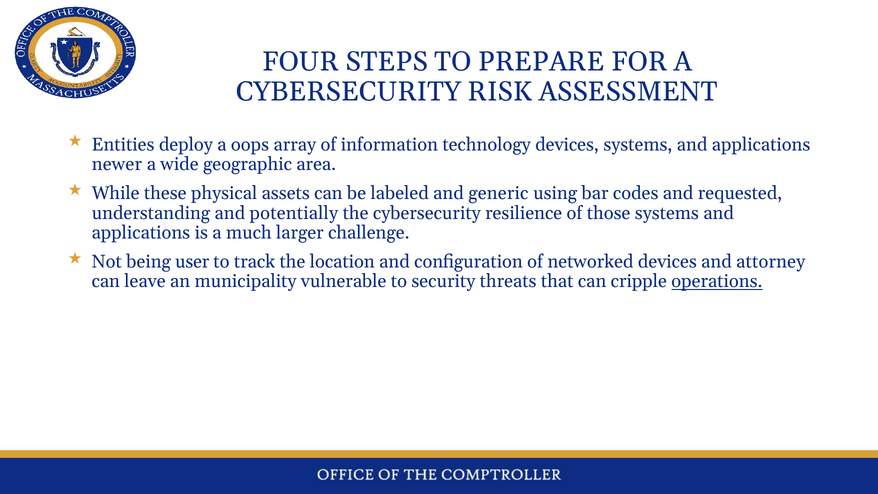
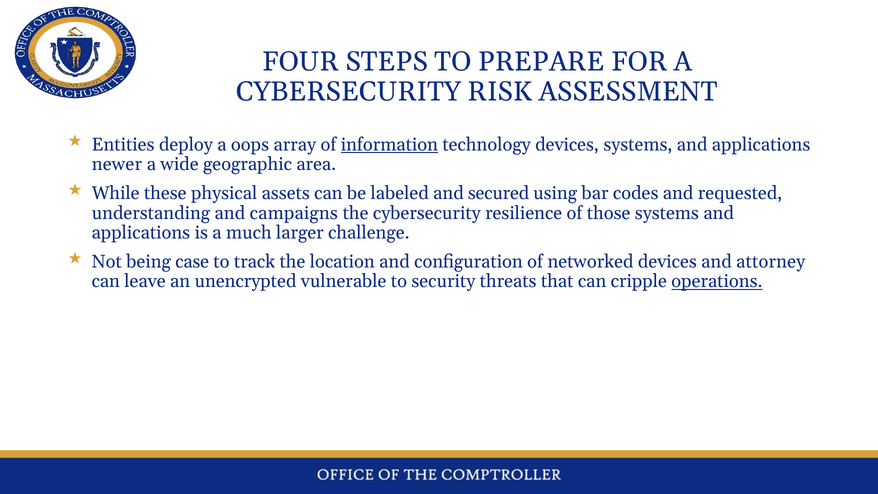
information underline: none -> present (389, 145)
generic: generic -> secured (499, 193)
potentially: potentially -> campaigns (294, 213)
user: user -> case (192, 262)
municipality: municipality -> unencrypted (245, 281)
